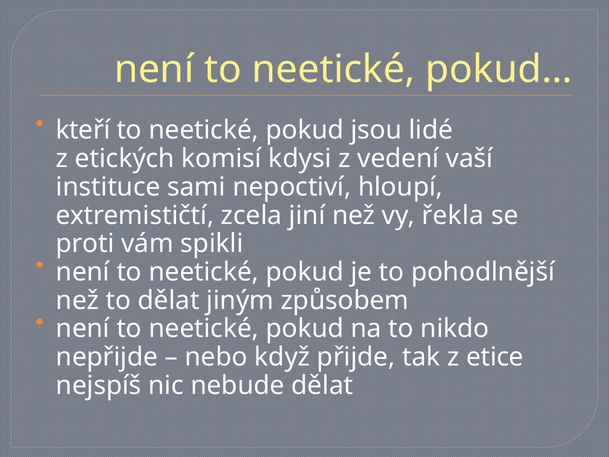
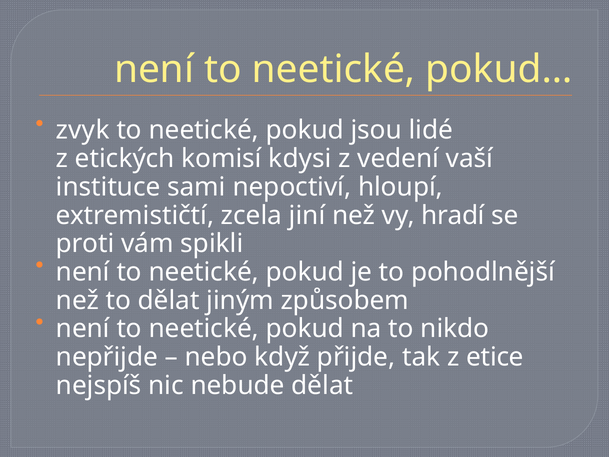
kteří: kteří -> zvyk (83, 130)
řekla: řekla -> hradí (453, 215)
